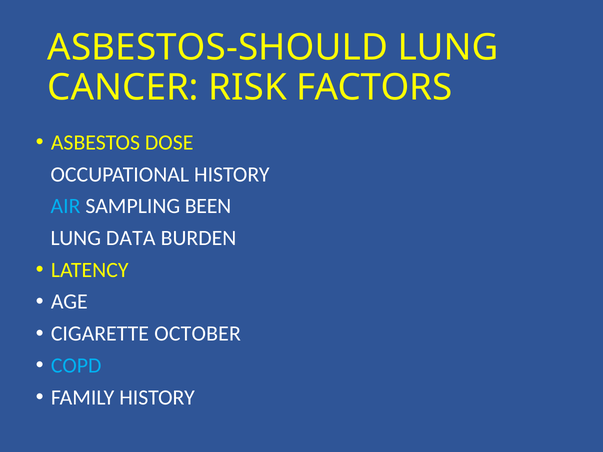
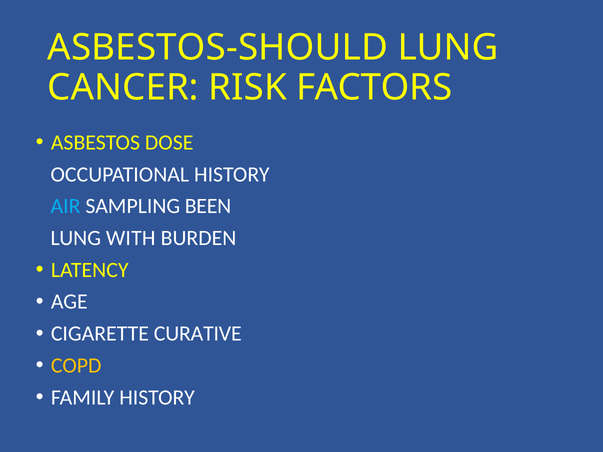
DATA: DATA -> WITH (131, 238)
OCTOBER: OCTOBER -> CURATIVE (198, 334)
COPD colour: light blue -> yellow (76, 366)
